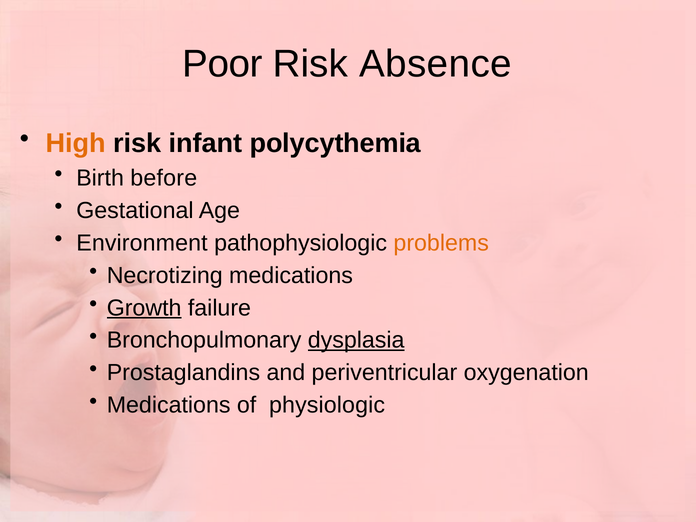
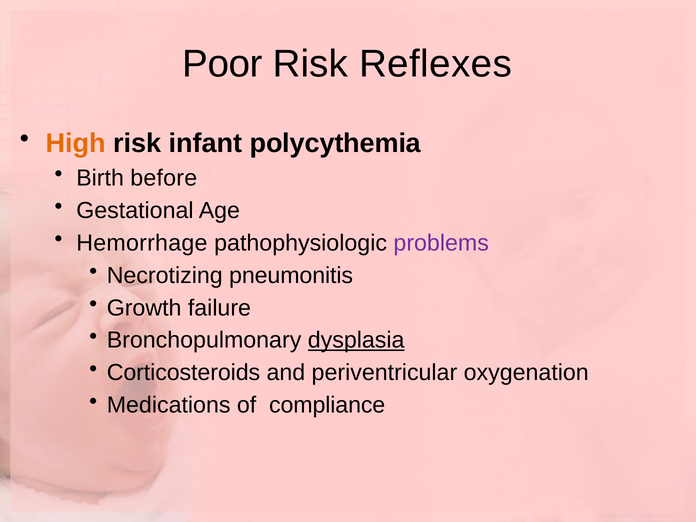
Absence: Absence -> Reflexes (436, 64)
Environment: Environment -> Hemorrhage (142, 243)
problems colour: orange -> purple (441, 243)
Necrotizing medications: medications -> pneumonitis (291, 275)
Growth underline: present -> none (144, 308)
Prostaglandins: Prostaglandins -> Corticosteroids (183, 373)
physiologic: physiologic -> compliance (327, 405)
